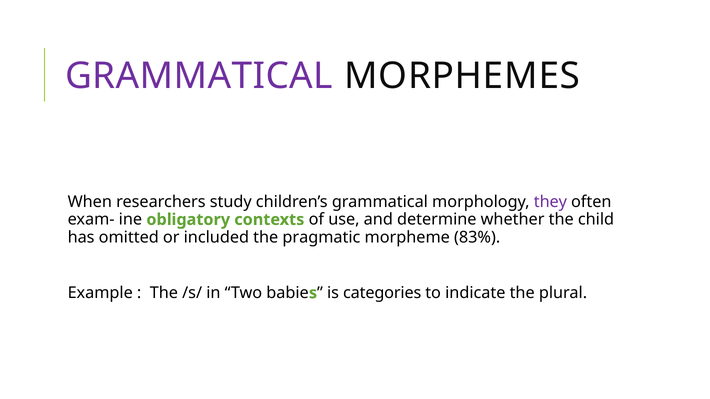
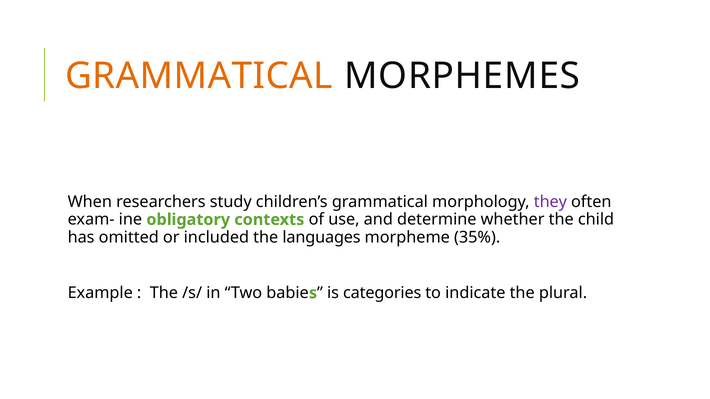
GRAMMATICAL colour: purple -> orange (199, 76)
pragmatic: pragmatic -> languages (322, 237)
83%: 83% -> 35% (477, 237)
